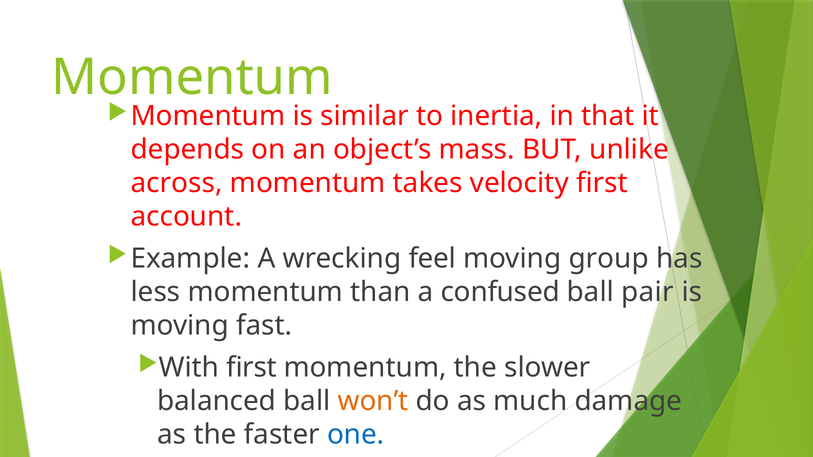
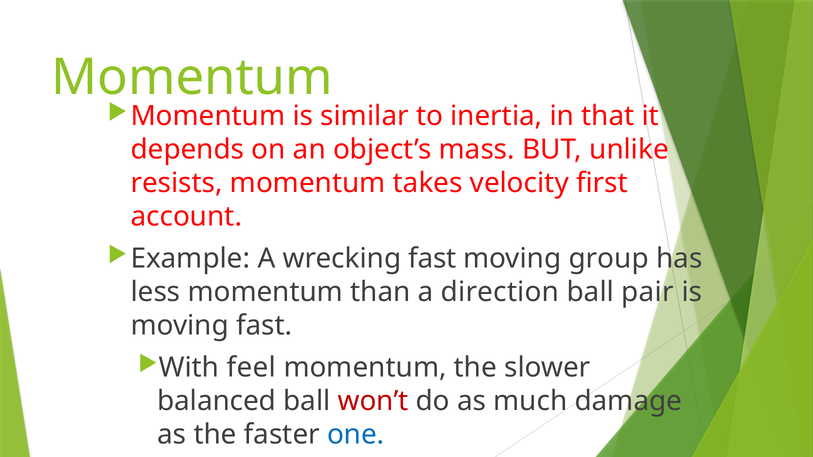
across: across -> resists (177, 183)
wrecking feel: feel -> fast (432, 259)
confused: confused -> direction (500, 292)
With first: first -> feel (251, 368)
won’t colour: orange -> red (373, 402)
